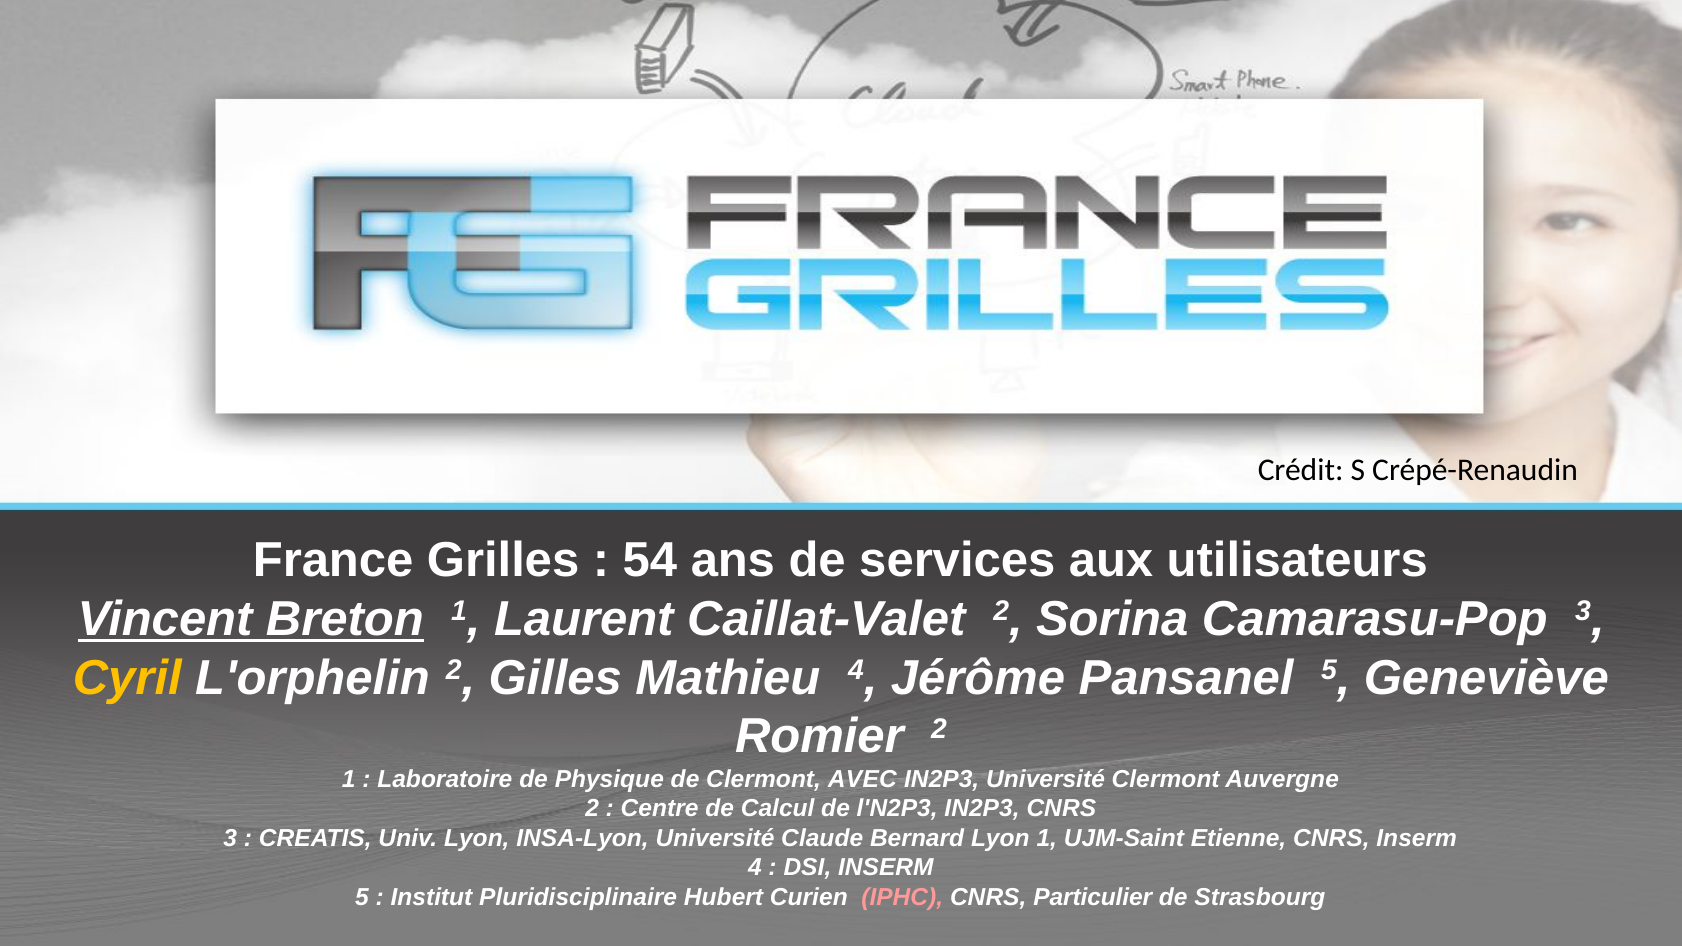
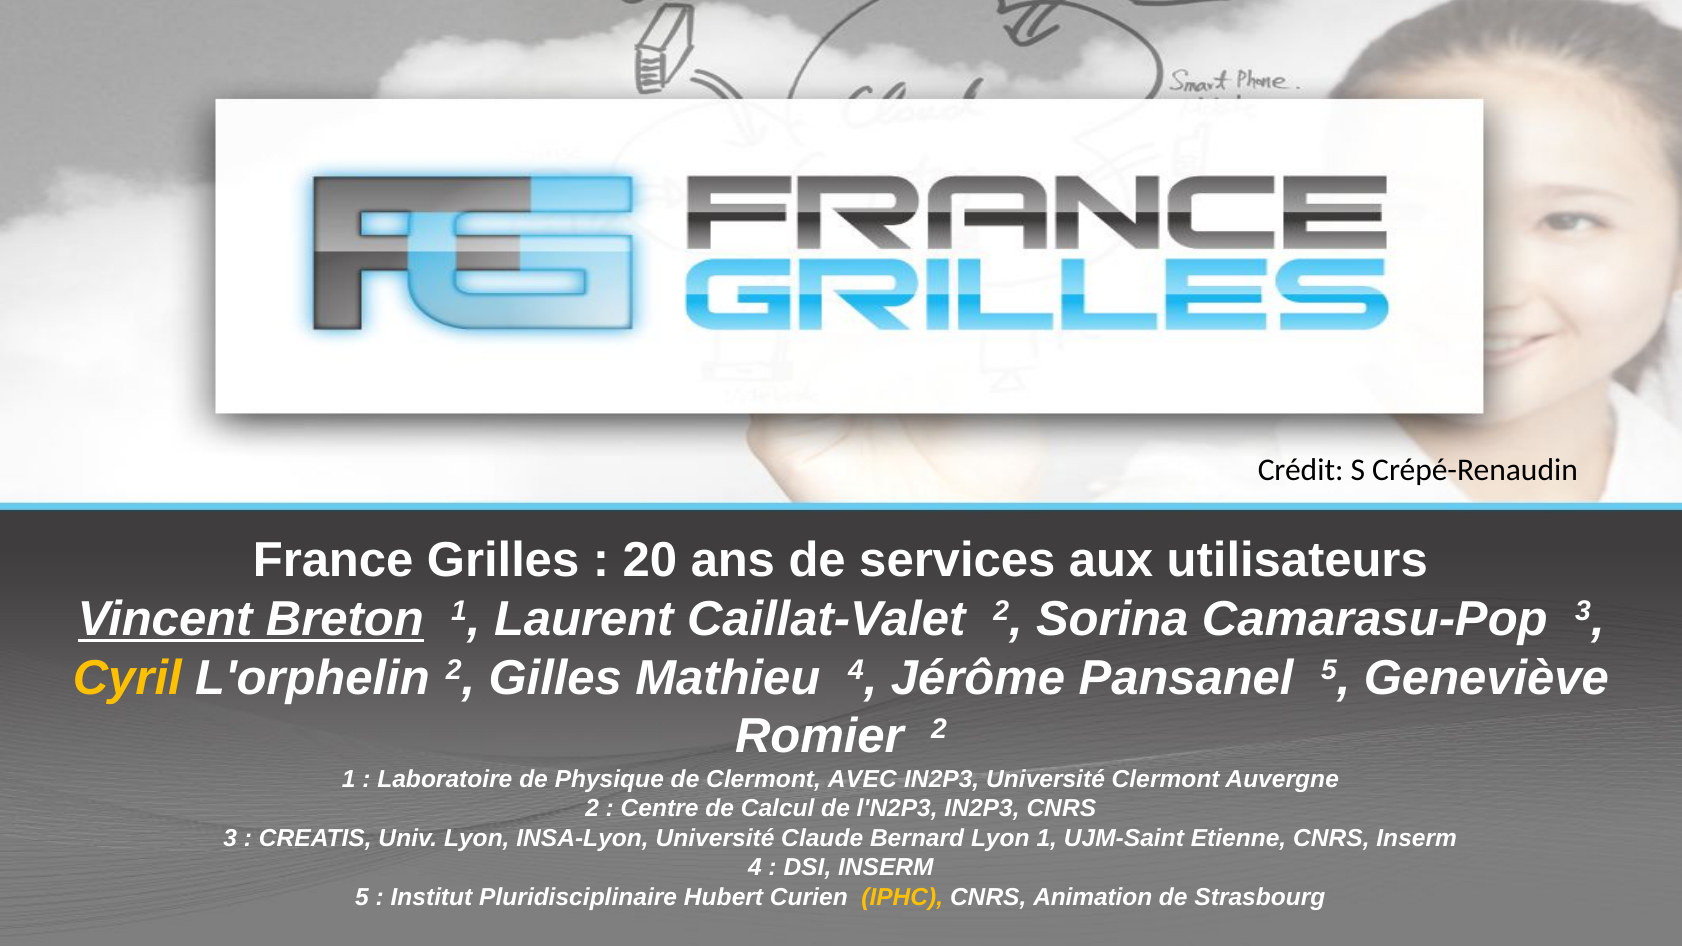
54: 54 -> 20 (650, 560)
IPHC colour: pink -> yellow (902, 897)
Particulier: Particulier -> Animation (1093, 897)
